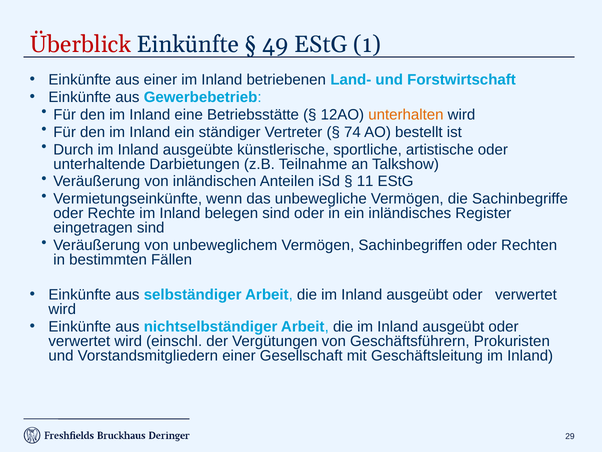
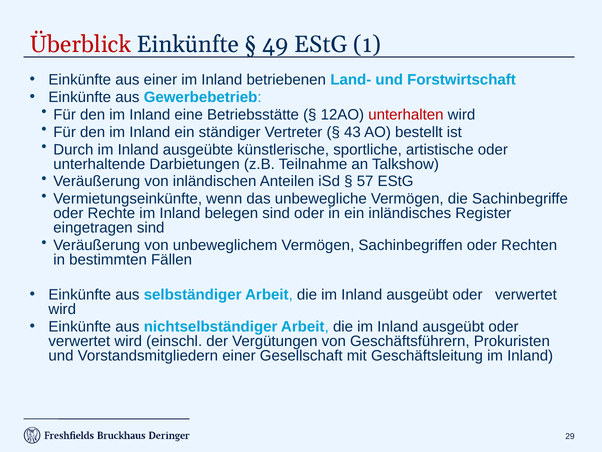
unterhalten colour: orange -> red (406, 114)
74: 74 -> 43 (352, 132)
11: 11 -> 57 (365, 181)
